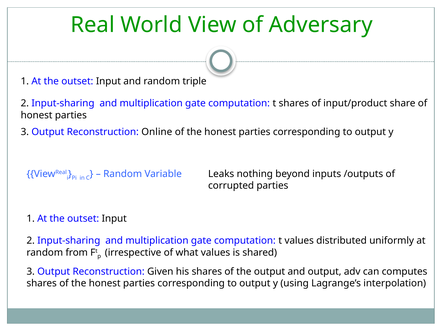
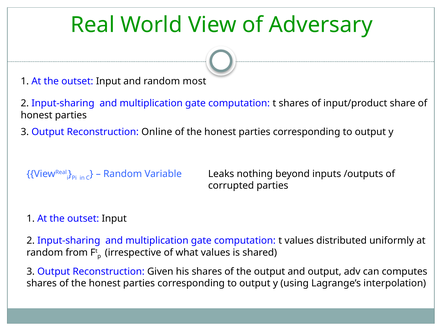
triple: triple -> most (194, 81)
